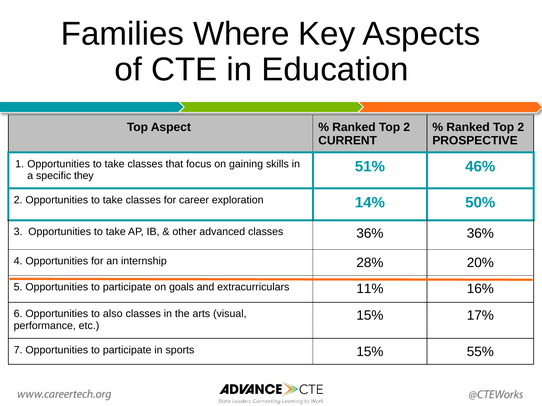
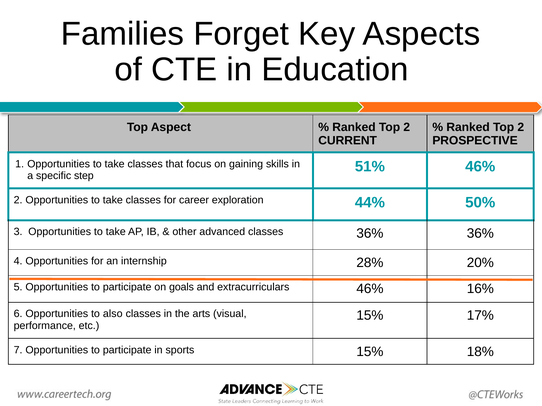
Where: Where -> Forget (241, 34)
they: they -> step (84, 176)
14%: 14% -> 44% (370, 203)
extracurriculars 11%: 11% -> 46% (370, 289)
55%: 55% -> 18% (480, 352)
